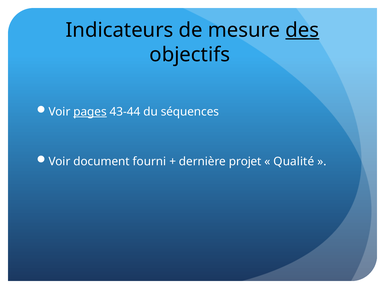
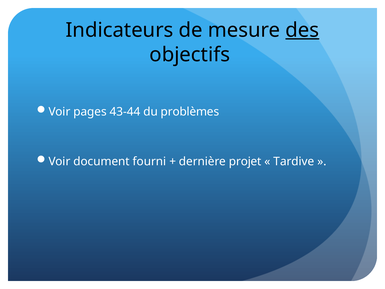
pages underline: present -> none (90, 112)
séquences: séquences -> problèmes (190, 112)
Qualité: Qualité -> Tardive (294, 161)
